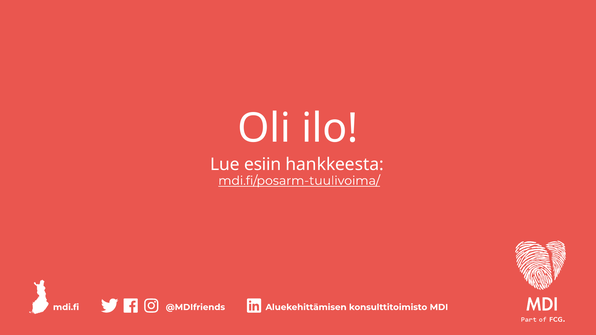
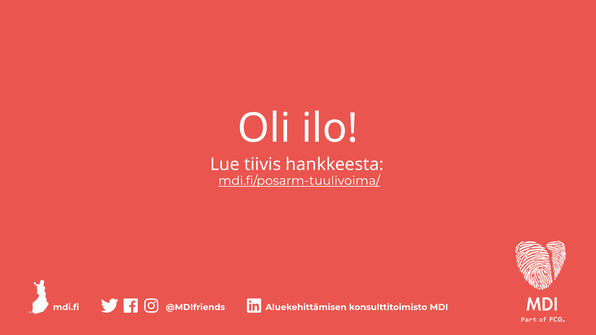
esiin: esiin -> tiivis (263, 165)
